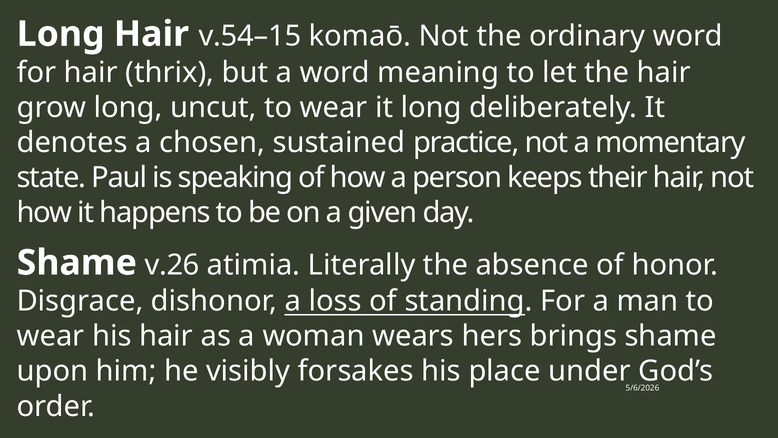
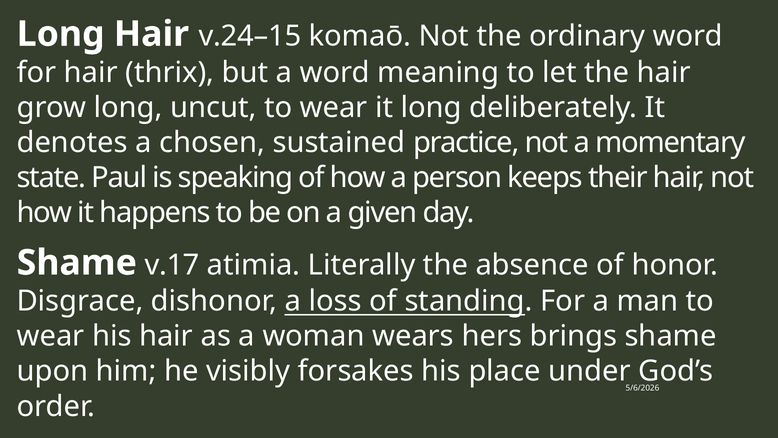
v.54–15: v.54–15 -> v.24–15 (250, 36)
v.26: v.26 -> v.17 (172, 265)
